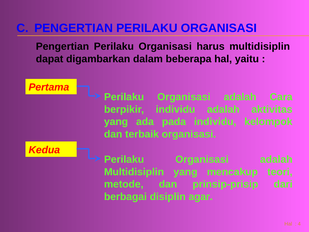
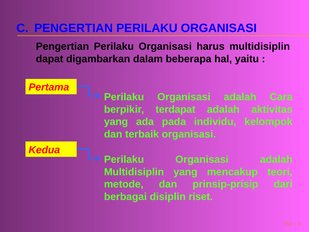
berpikir individu: individu -> terdapat (176, 109)
agar: agar -> riset (201, 197)
